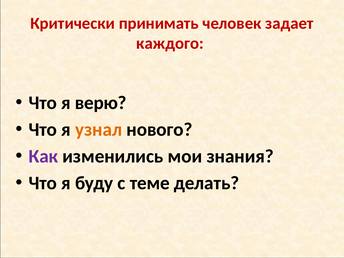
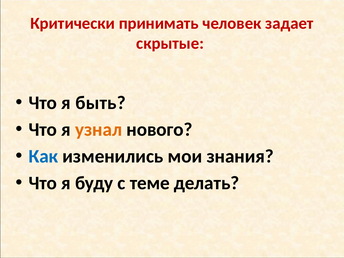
каждого: каждого -> скрытые (170, 43)
верю: верю -> быть (101, 103)
Как colour: purple -> blue (43, 156)
